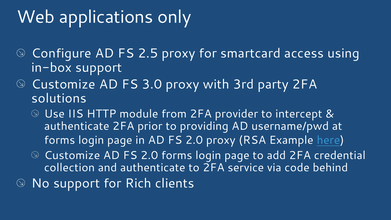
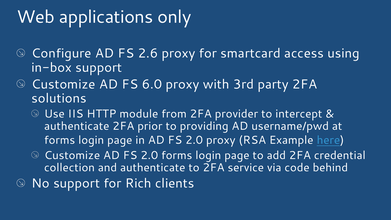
2.5: 2.5 -> 2.6 (148, 53)
3.0: 3.0 -> 6.0 (152, 84)
